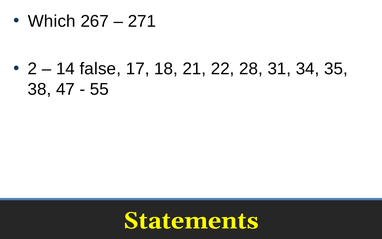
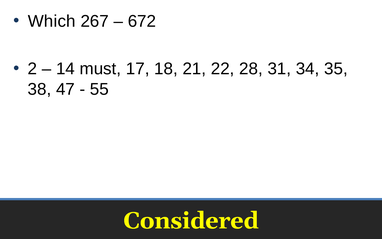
271: 271 -> 672 (142, 21)
false: false -> must (100, 69)
Statements: Statements -> Considered (191, 220)
